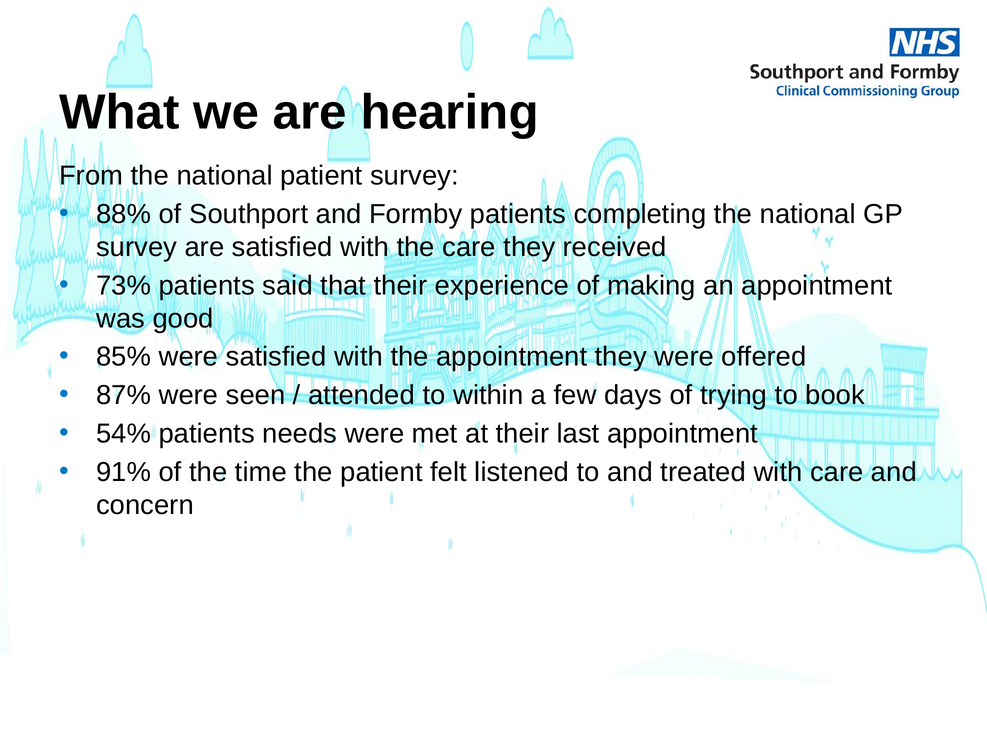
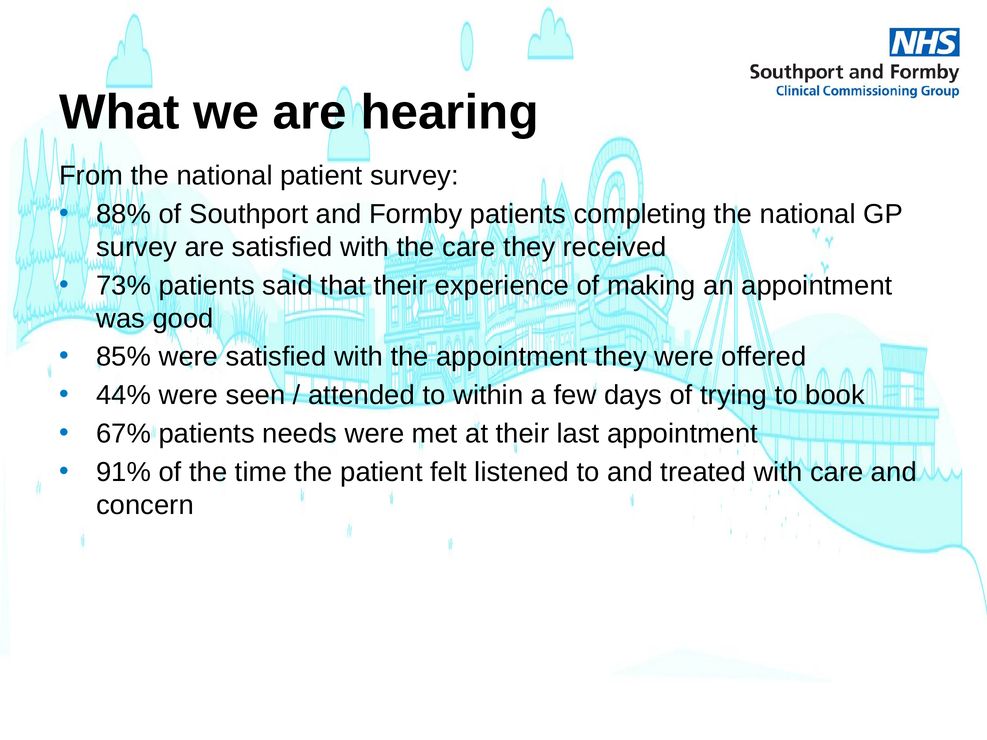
87%: 87% -> 44% (124, 395)
54%: 54% -> 67% (124, 434)
